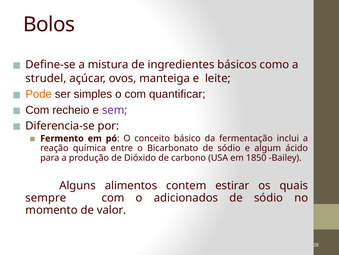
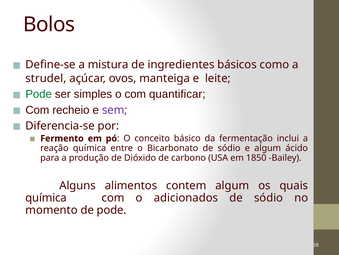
Pode colour: orange -> green (39, 94)
contem estirar: estirar -> algum (232, 185)
sempre: sempre -> química (46, 197)
de valor: valor -> pode (112, 209)
